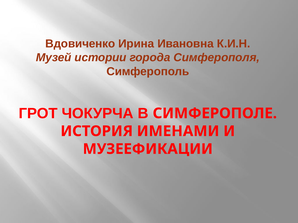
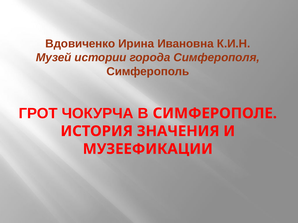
ИМЕНАМИ: ИМЕНАМИ -> ЗНАЧЕНИЯ (178, 131)
